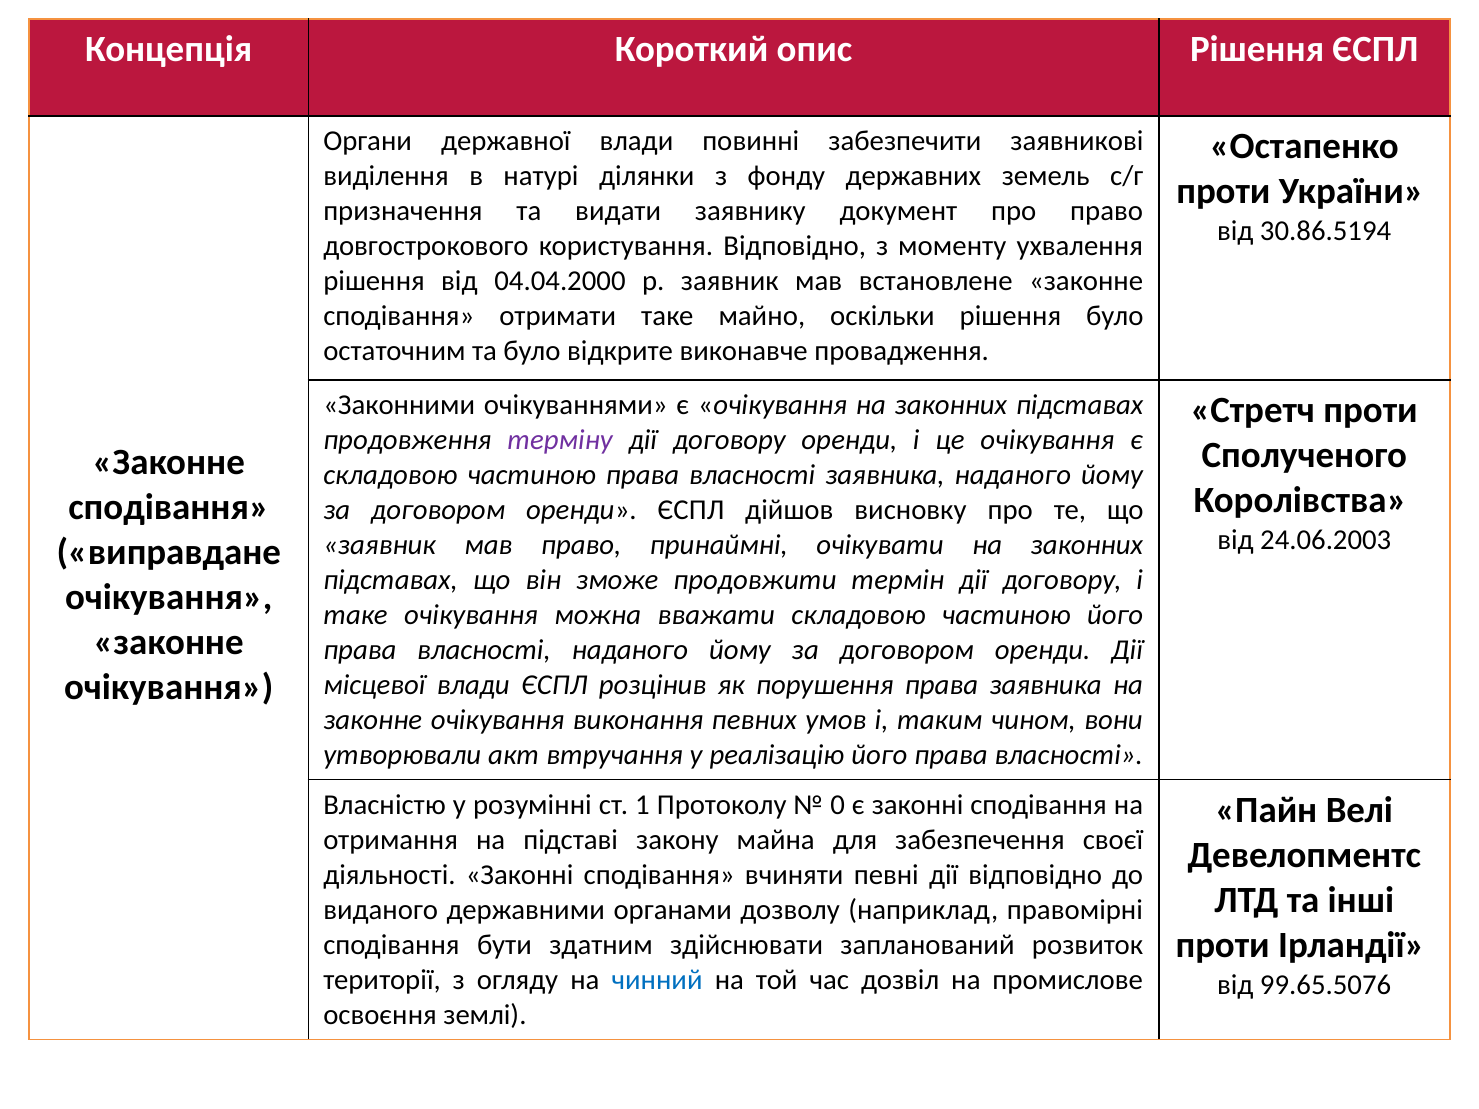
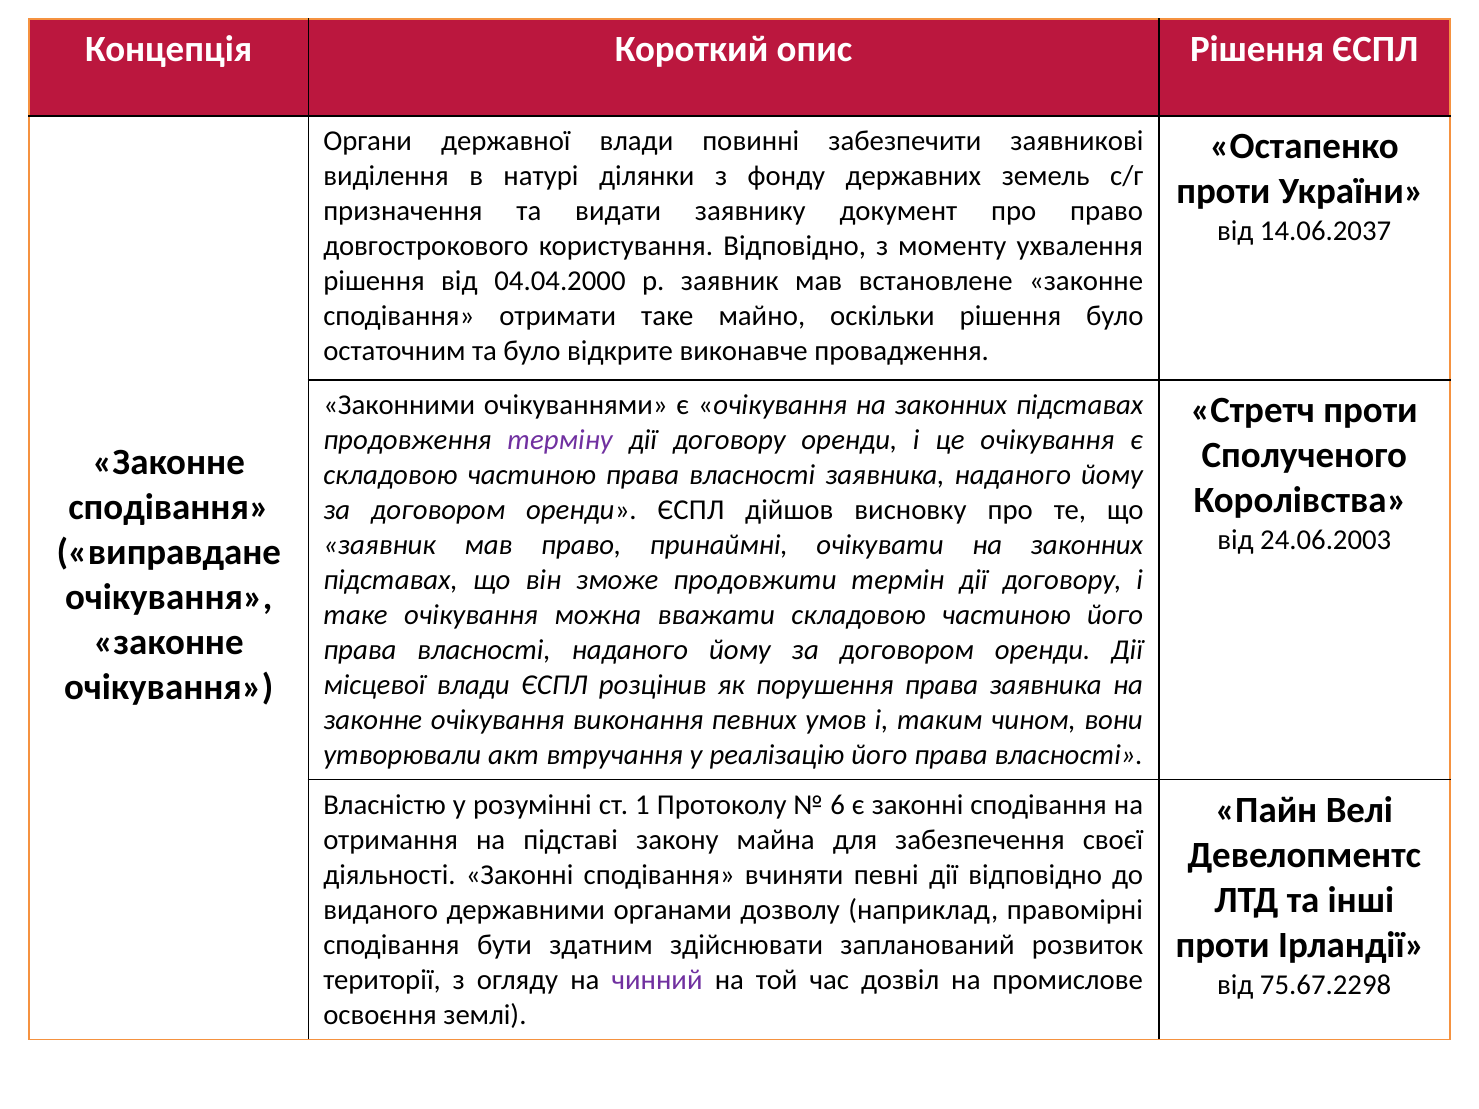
30.86.5194: 30.86.5194 -> 14.06.2037 (1326, 231)
0: 0 -> 6 (838, 805)
чинний colour: blue -> purple (657, 980)
99.65.5076: 99.65.5076 -> 75.67.2298 (1326, 985)
